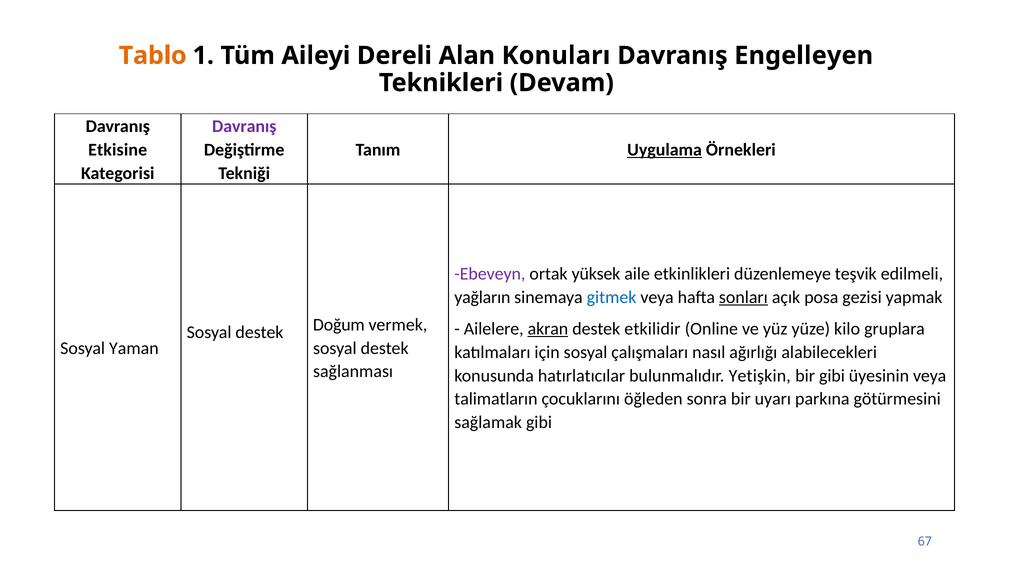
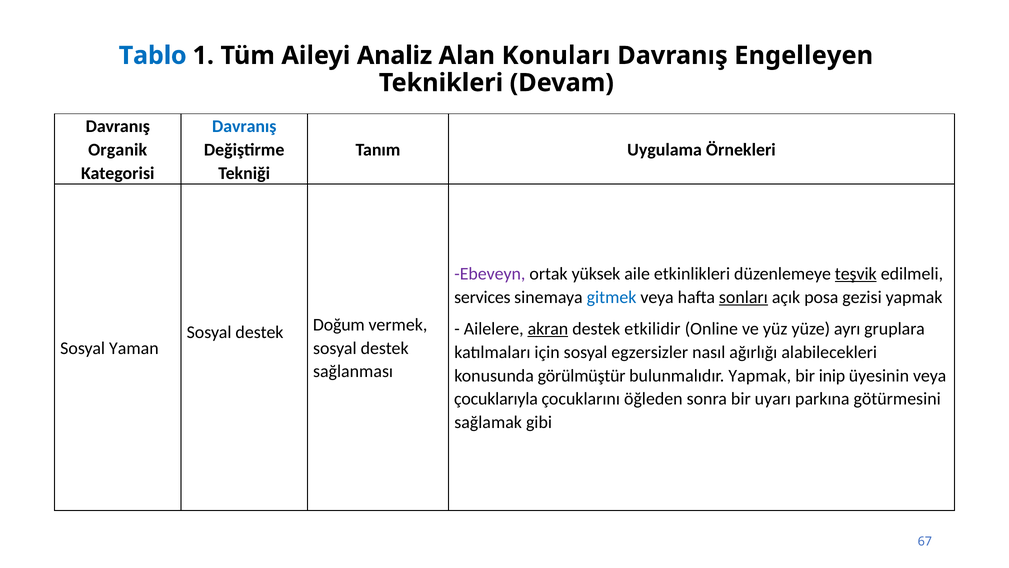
Tablo colour: orange -> blue (153, 56)
Dereli: Dereli -> Analiz (395, 56)
Davranış colour: purple -> blue (244, 126)
Etkisine: Etkisine -> Organik (118, 150)
Uygulama underline: present -> none (665, 150)
teşvik underline: none -> present (856, 274)
yağların: yağların -> services (482, 297)
kilo: kilo -> ayrı (847, 329)
çalışmaları: çalışmaları -> egzersizler (650, 352)
hatırlatıcılar: hatırlatıcılar -> görülmüştür (582, 375)
bulunmalıdır Yetişkin: Yetişkin -> Yapmak (760, 375)
bir gibi: gibi -> inip (832, 375)
talimatların: talimatların -> çocuklarıyla (496, 399)
